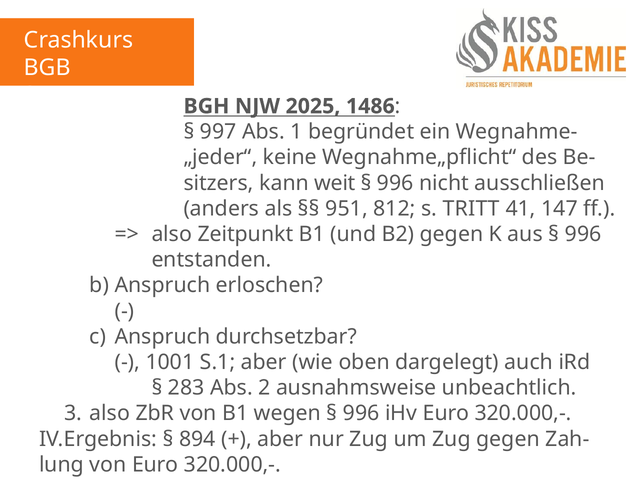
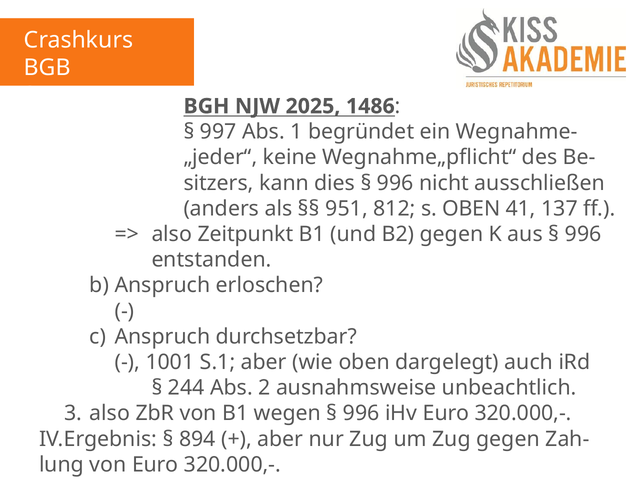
weit: weit -> dies (335, 183)
s TRITT: TRITT -> OBEN (471, 209)
147: 147 -> 137 (559, 209)
283: 283 -> 244 (186, 388)
